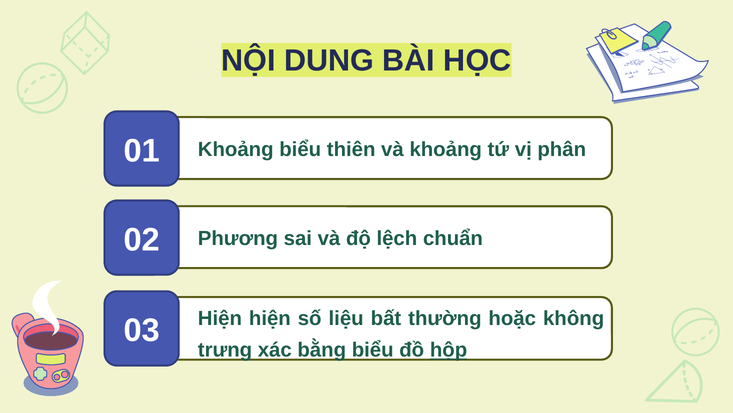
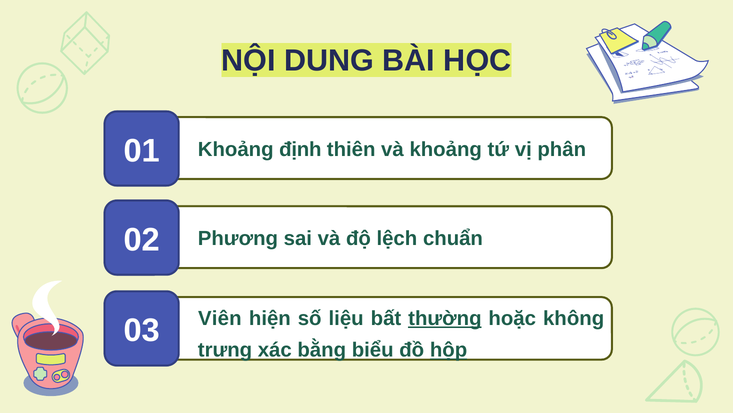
Khoảng biểu: biểu -> định (300, 149)
03 Hiện: Hiện -> Viên (220, 318)
thường underline: none -> present (445, 318)
